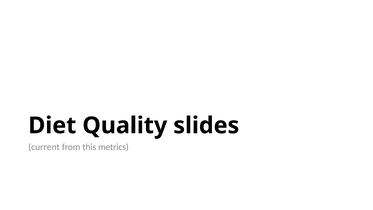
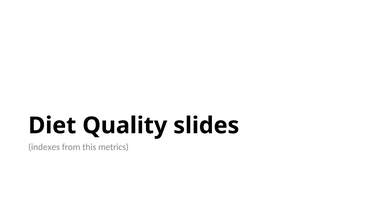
current: current -> indexes (44, 147)
